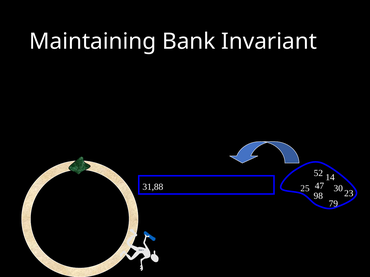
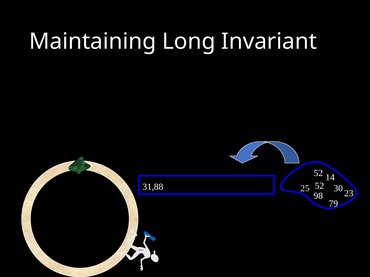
Bank: Bank -> Long (189, 41)
25 47: 47 -> 52 (319, 186)
